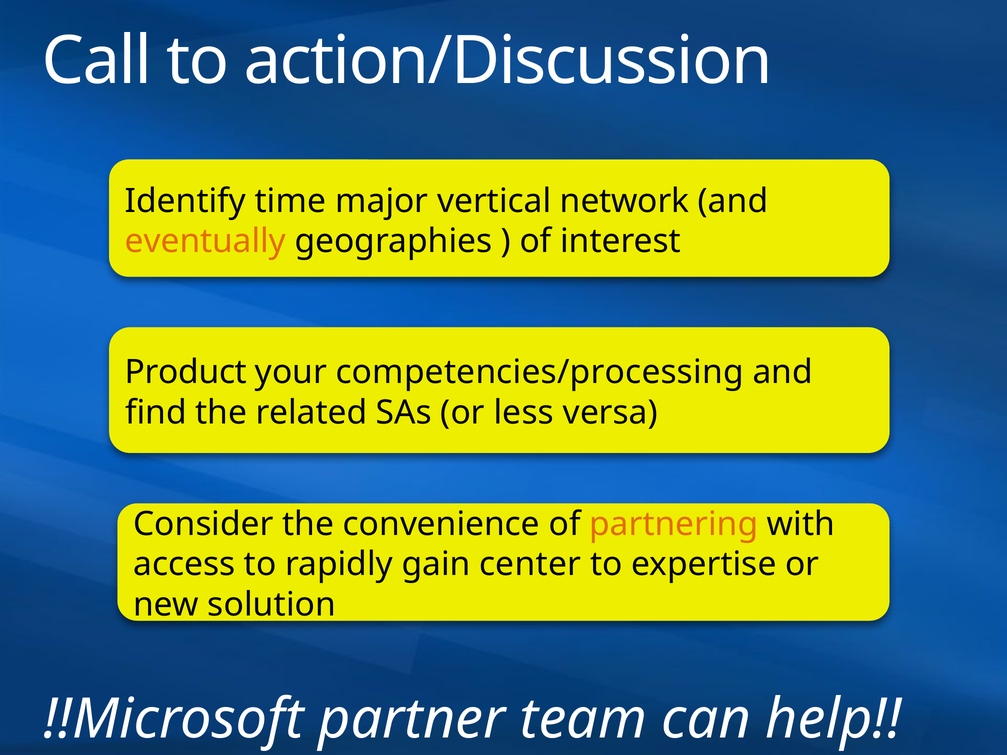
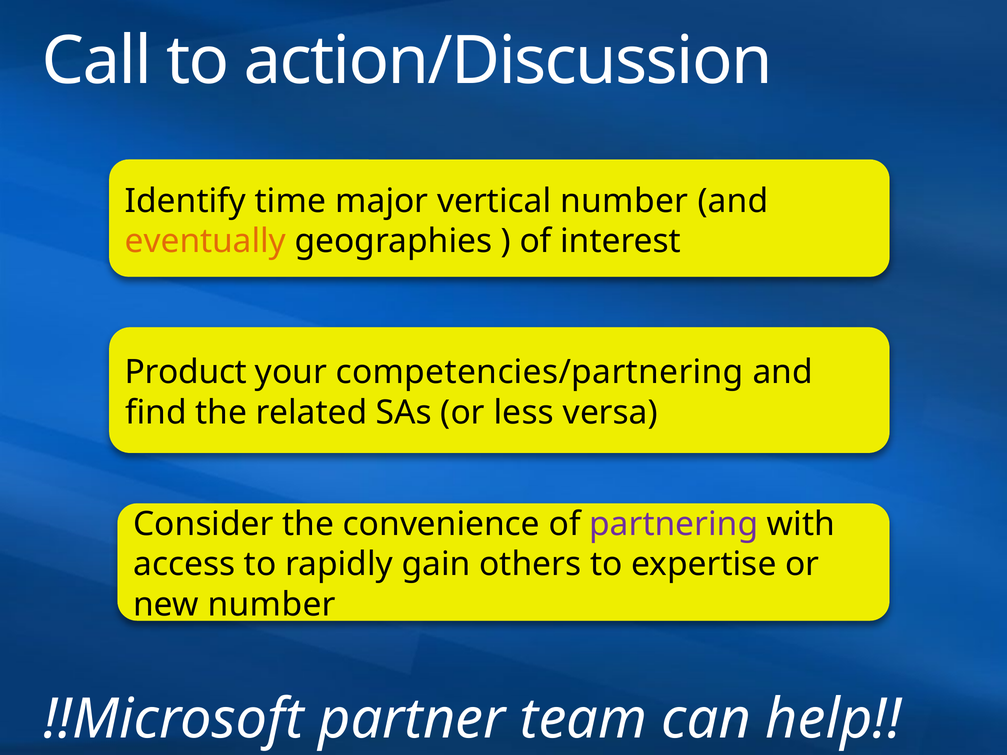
vertical network: network -> number (624, 201)
competencies/processing: competencies/processing -> competencies/partnering (540, 372)
partnering colour: orange -> purple (674, 524)
center: center -> others (530, 565)
new solution: solution -> number (272, 605)
